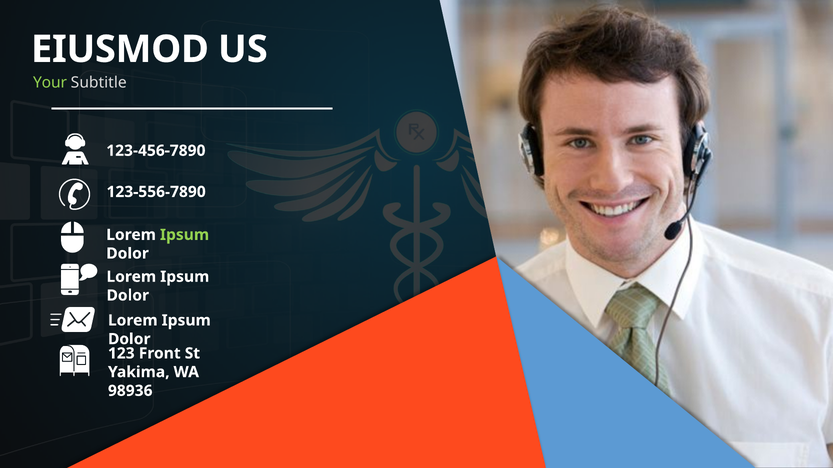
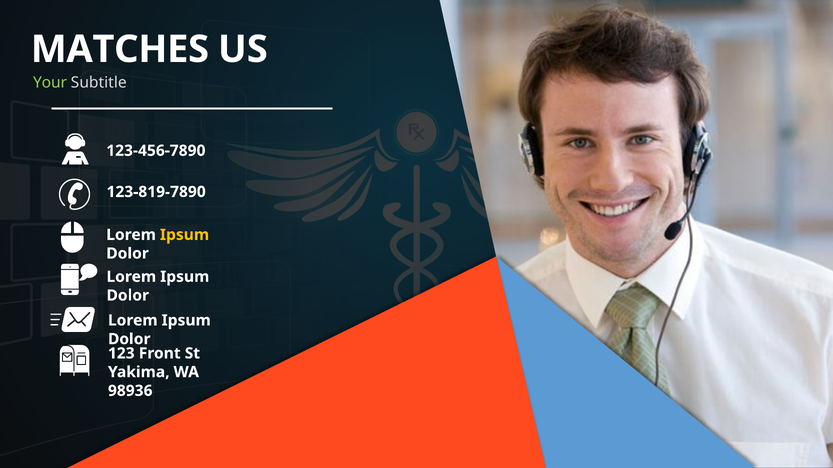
EIUSMOD: EIUSMOD -> MATCHES (120, 49)
123-556-7890: 123-556-7890 -> 123-819-7890 (156, 192)
Ipsum colour: light green -> yellow (185, 235)
